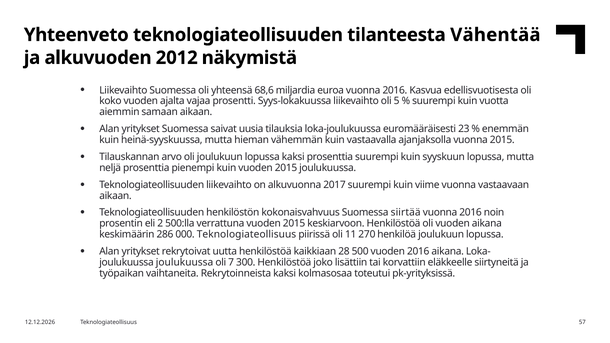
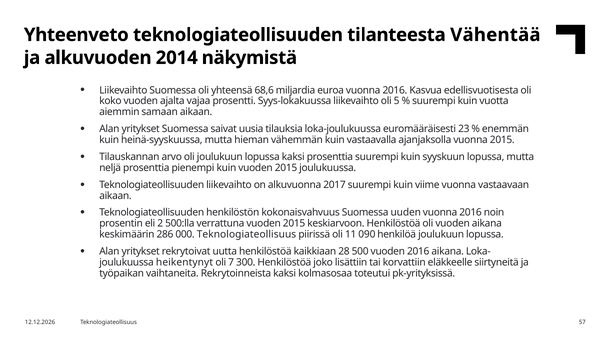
2012: 2012 -> 2014 (177, 58)
siirtää: siirtää -> uuden (406, 213)
270: 270 -> 090 (367, 235)
joulukuussa joulukuussa: joulukuussa -> heikentynyt (185, 263)
